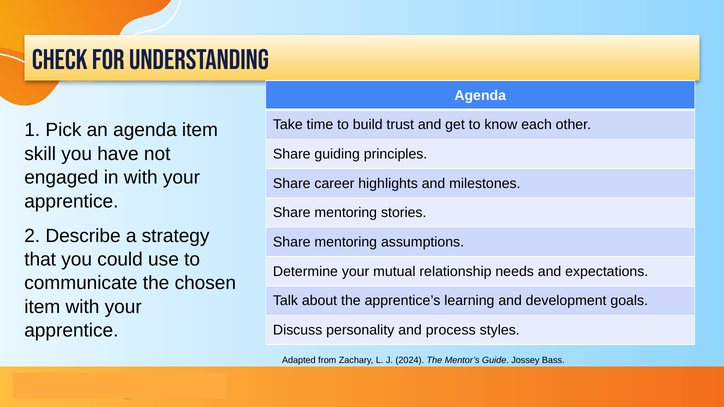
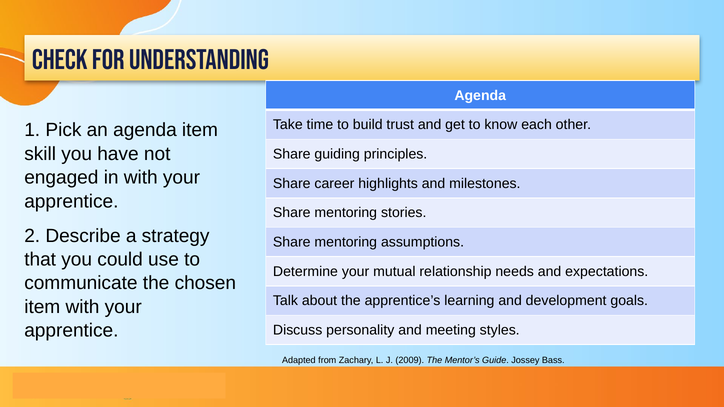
process: process -> meeting (451, 330)
2024: 2024 -> 2009 (410, 360)
